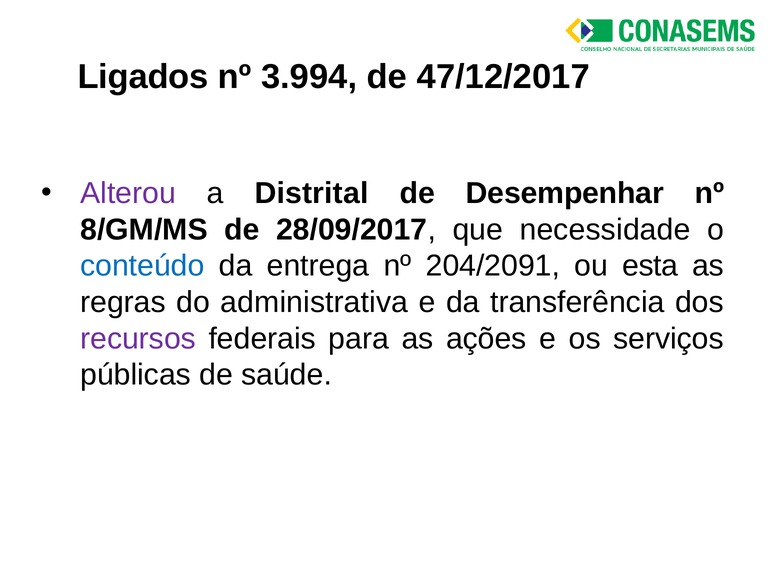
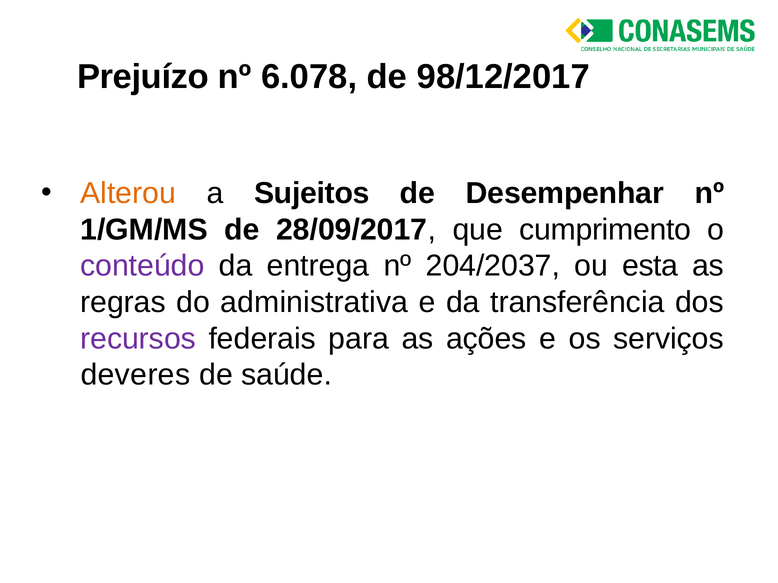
Ligados: Ligados -> Prejuízo (143, 77)
3.994: 3.994 -> 6.078 (309, 77)
47/12/2017: 47/12/2017 -> 98/12/2017 (503, 77)
Alterou colour: purple -> orange (128, 194)
Distrital: Distrital -> Sujeitos (312, 194)
8/GM/MS: 8/GM/MS -> 1/GM/MS (144, 230)
necessidade: necessidade -> cumprimento (605, 230)
conteúdo colour: blue -> purple (142, 266)
204/2091: 204/2091 -> 204/2037 (493, 266)
públicas: públicas -> deveres (135, 375)
